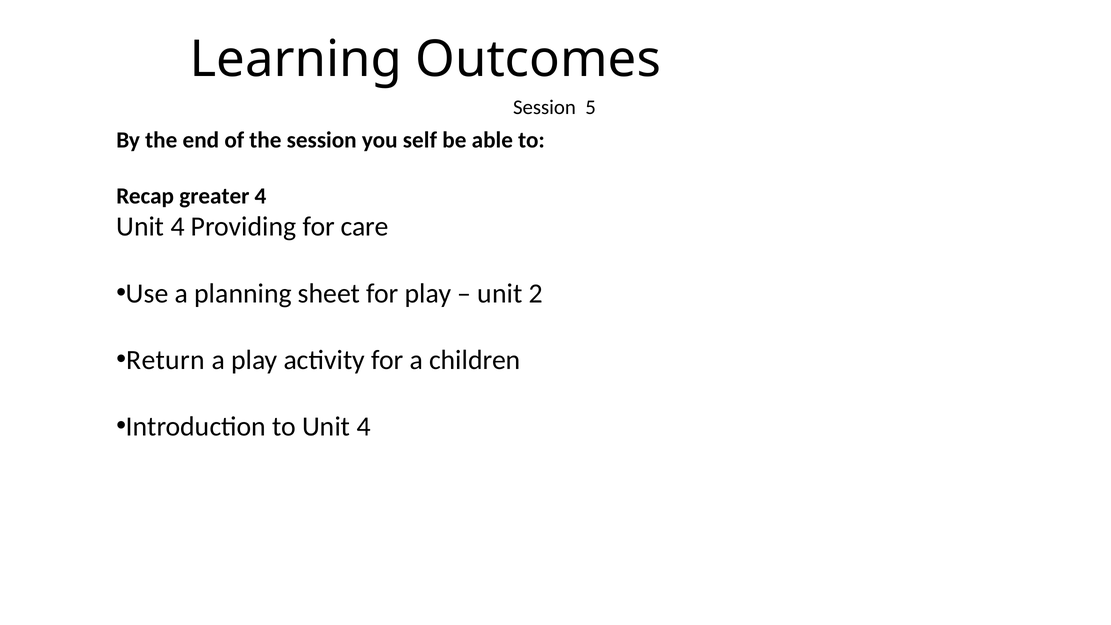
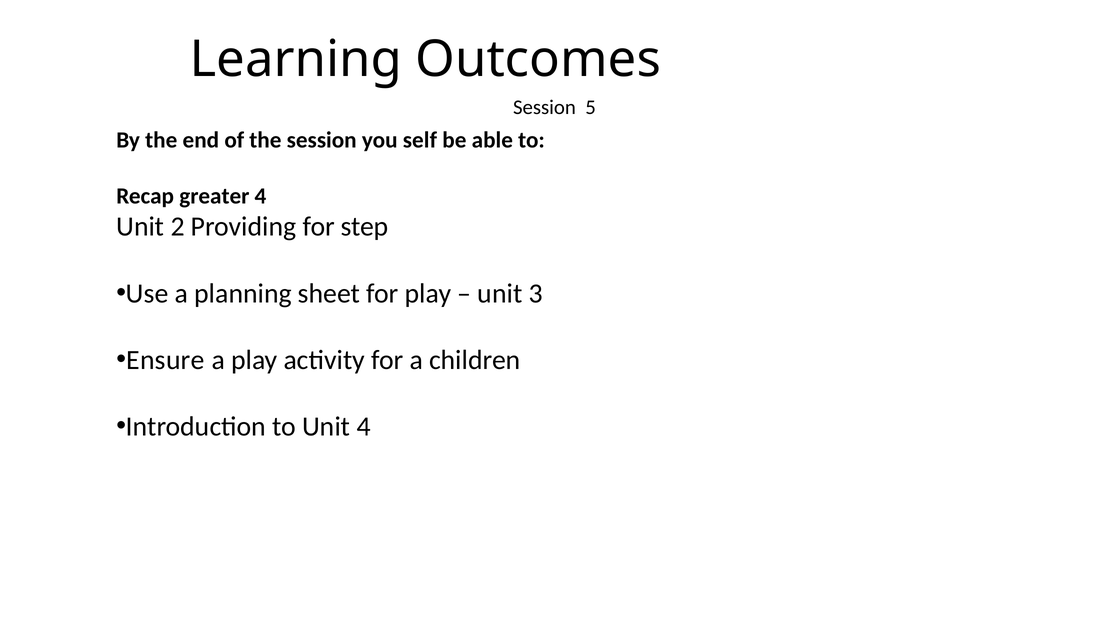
4: 4 -> 2 (178, 227)
care: care -> step (364, 227)
2: 2 -> 3 (536, 293)
Return: Return -> Ensure (166, 360)
